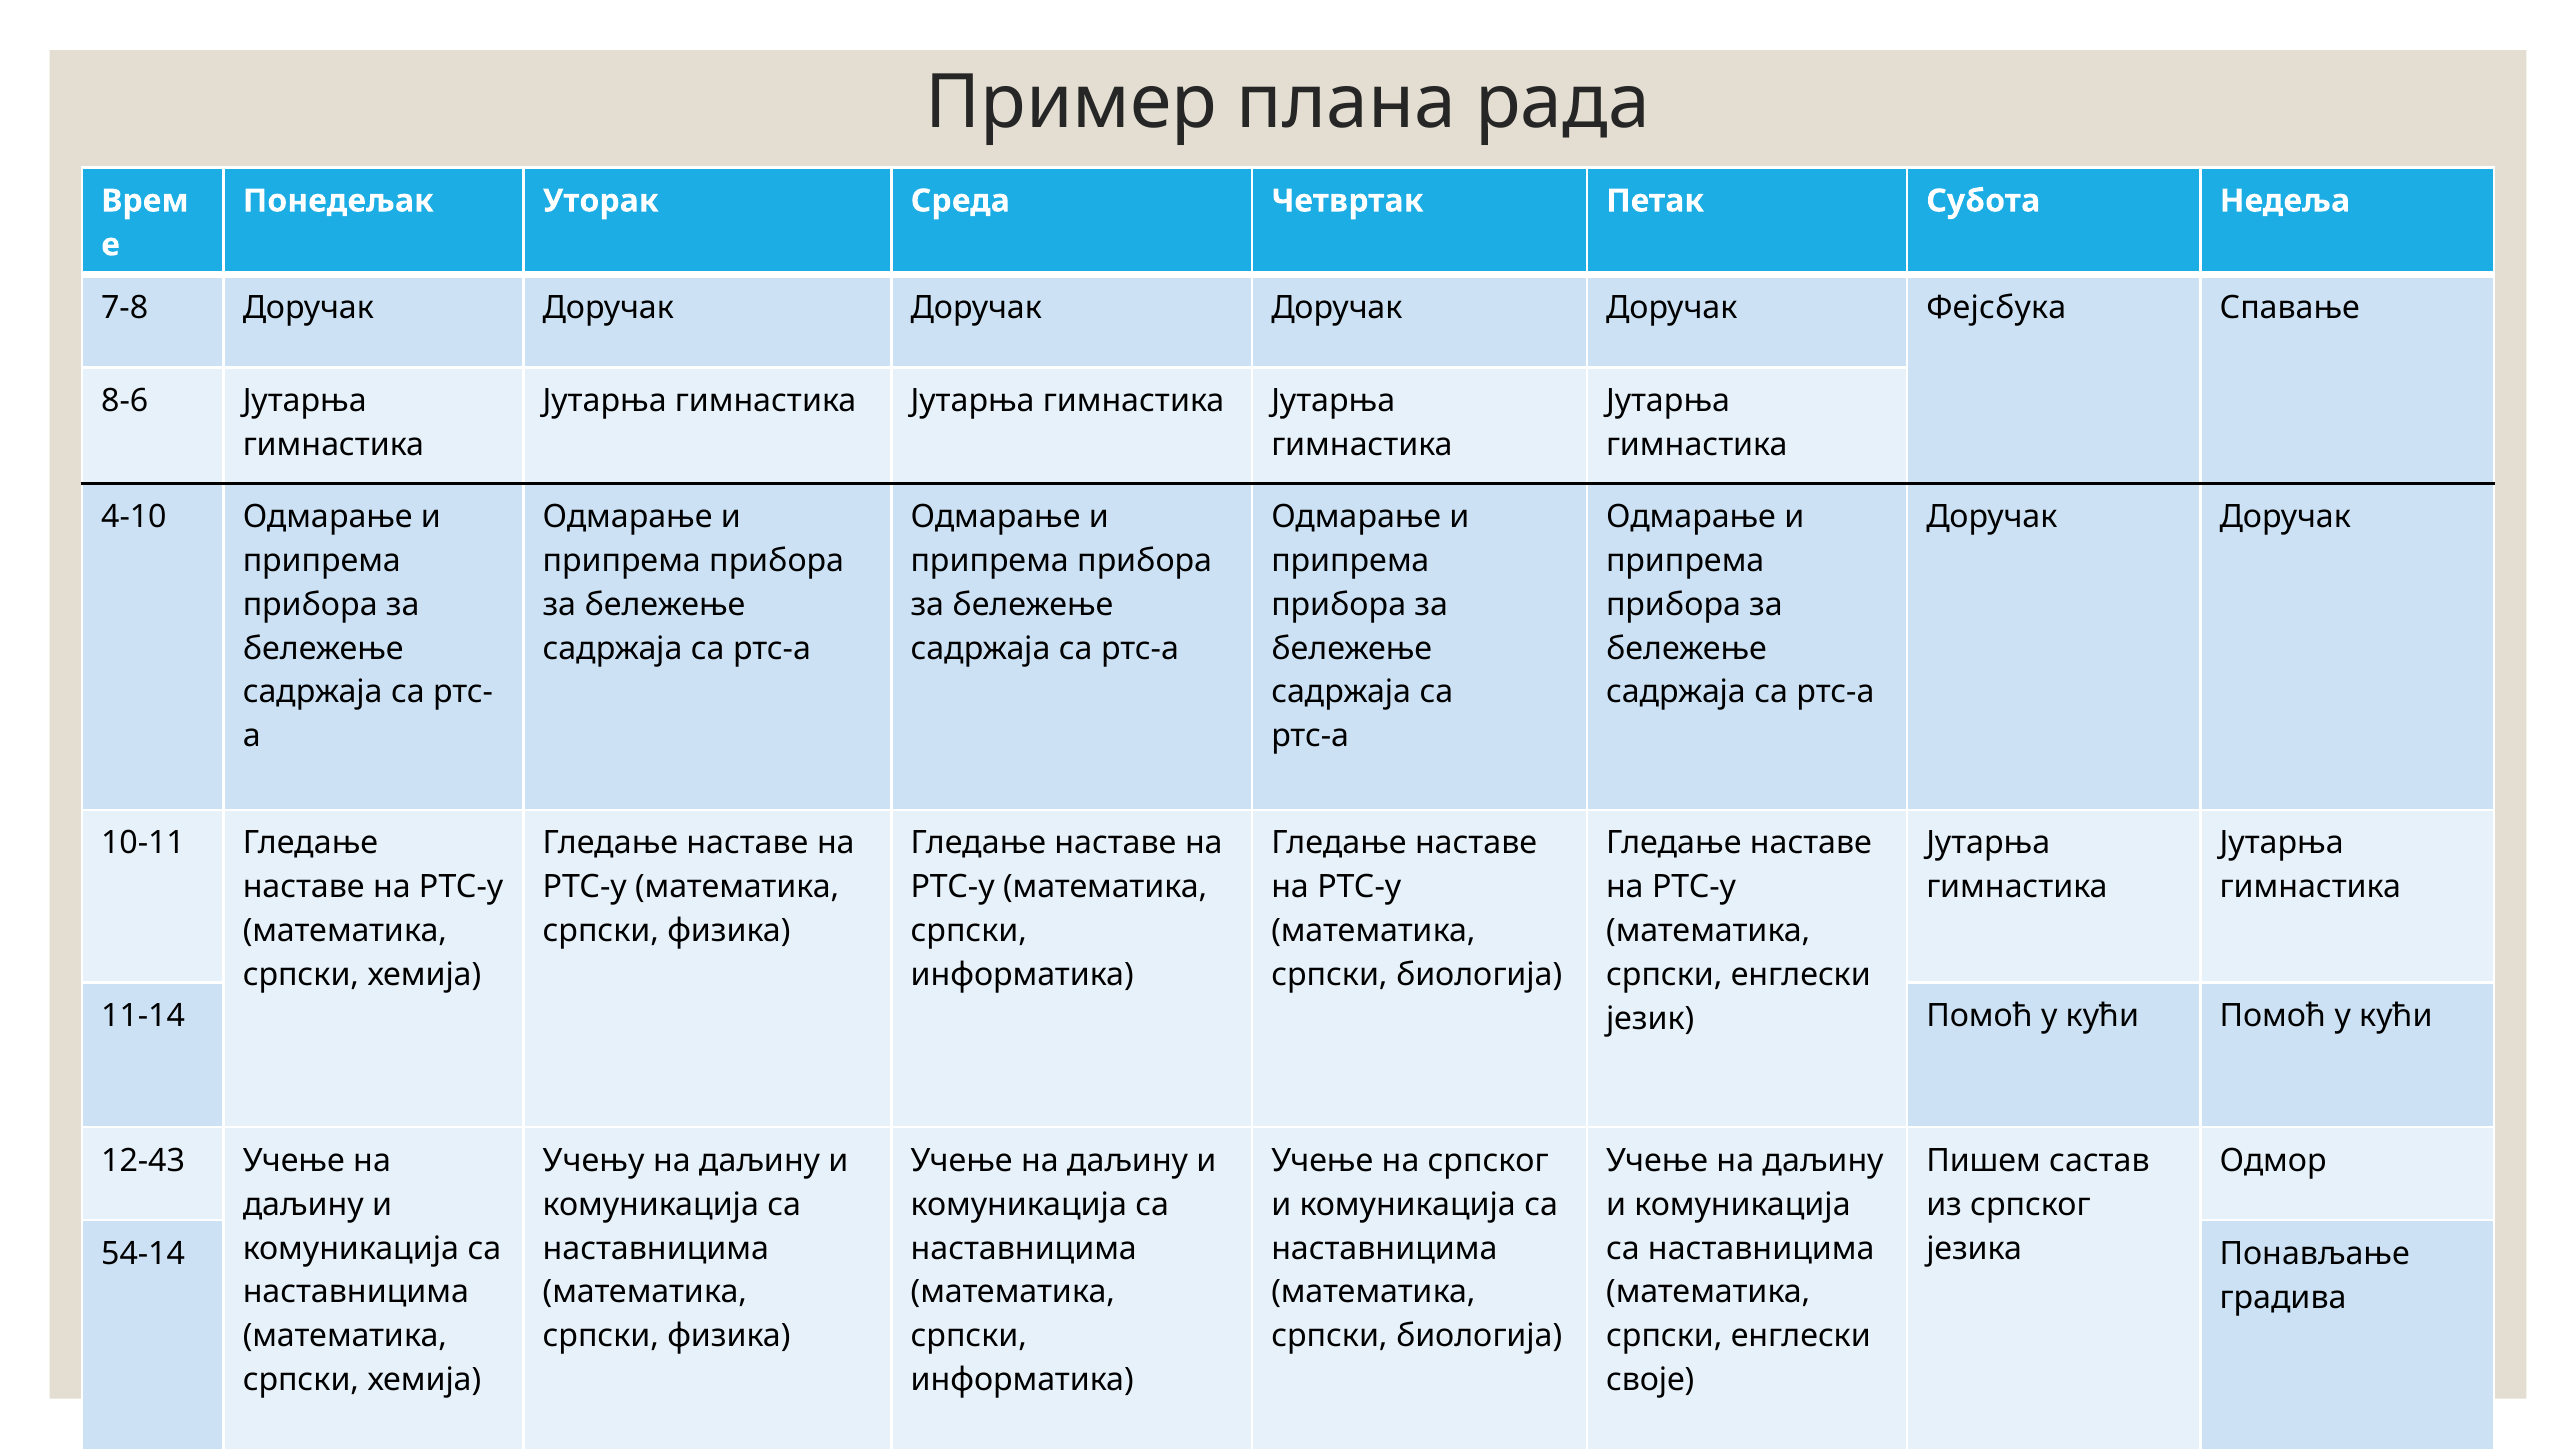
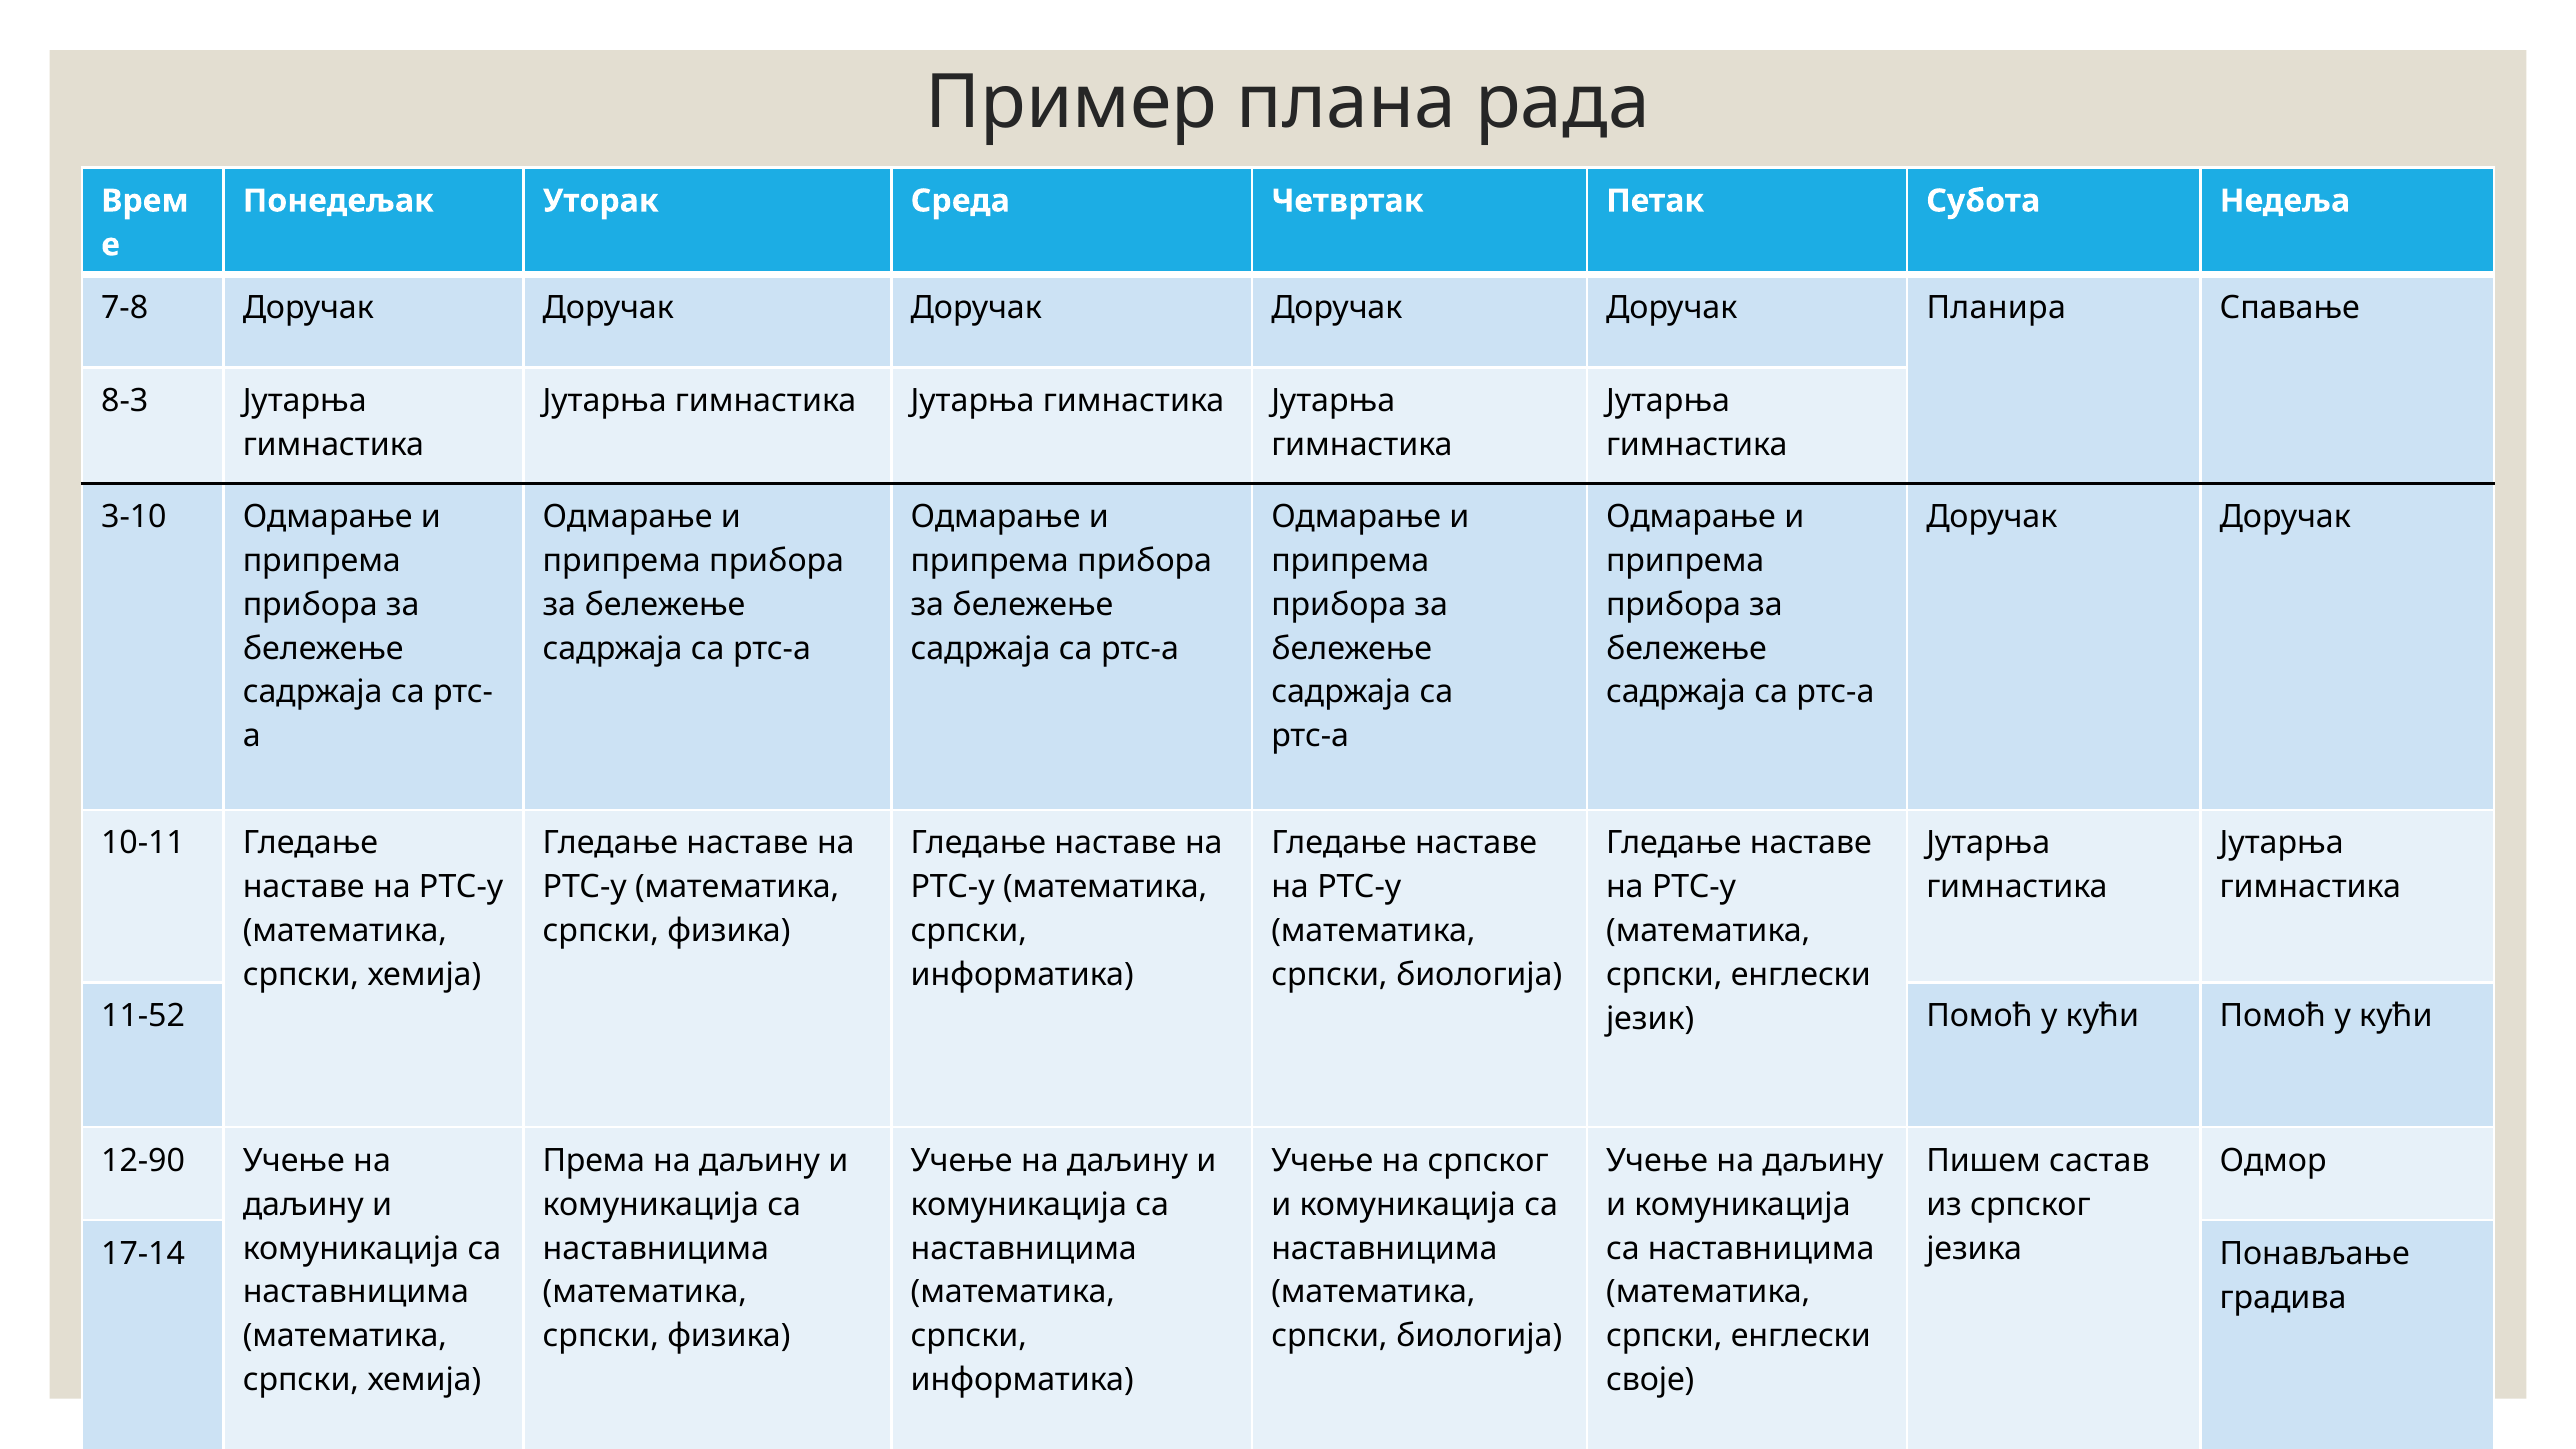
Фејсбука: Фејсбука -> Планира (1996, 308)
8-6: 8-6 -> 8-3 (125, 401)
4-10: 4-10 -> 3-10 (134, 517)
11-14: 11-14 -> 11-52 (143, 1016)
12-43: 12-43 -> 12-90 (143, 1161)
Учењу: Учењу -> Према (594, 1161)
54-14: 54-14 -> 17-14 (143, 1254)
